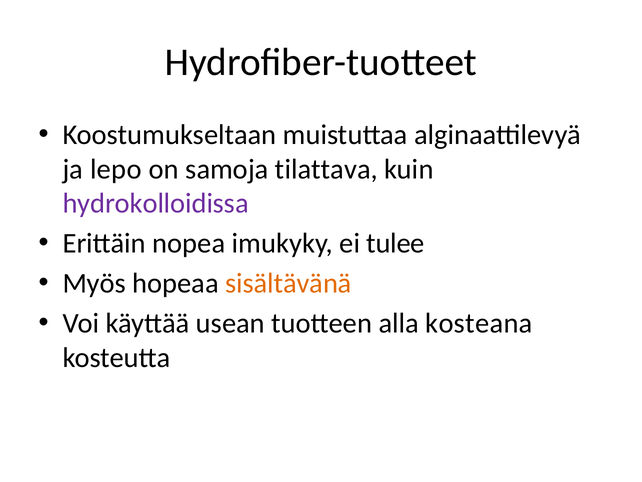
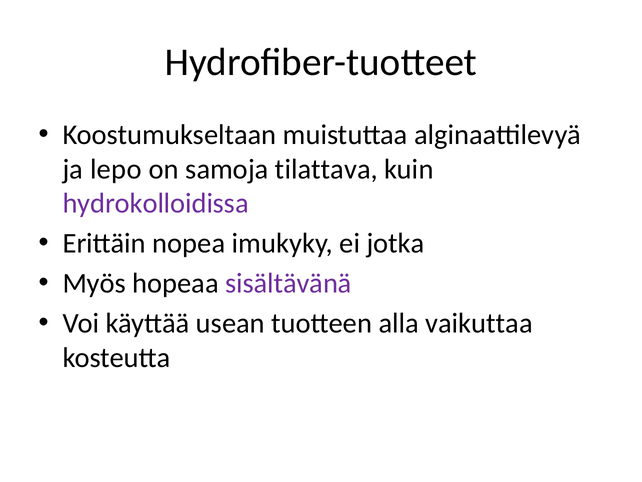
tulee: tulee -> jotka (395, 243)
sisältävänä colour: orange -> purple (288, 283)
kosteana: kosteana -> vaikuttaa (479, 323)
